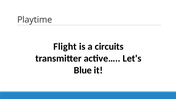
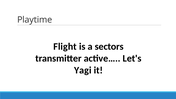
circuits: circuits -> sectors (109, 46)
Blue: Blue -> Yagi (83, 70)
